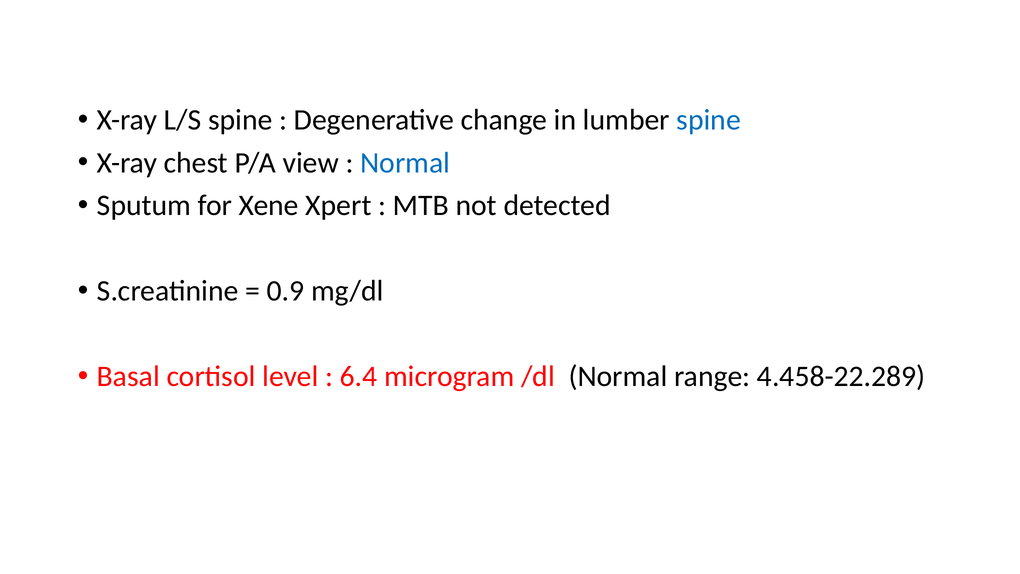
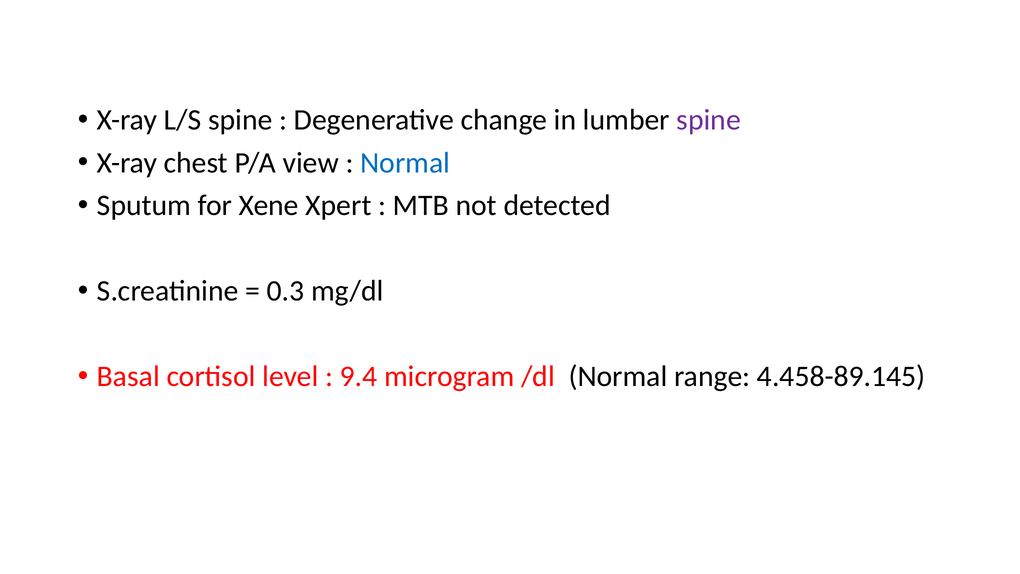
spine colour: blue -> purple (709, 120)
0.9: 0.9 -> 0.3 (286, 291)
6.4: 6.4 -> 9.4 (359, 376)
4.458-22.289: 4.458-22.289 -> 4.458-89.145 (841, 376)
